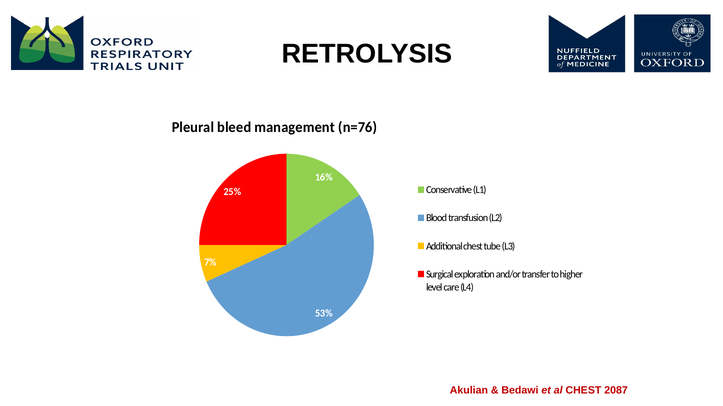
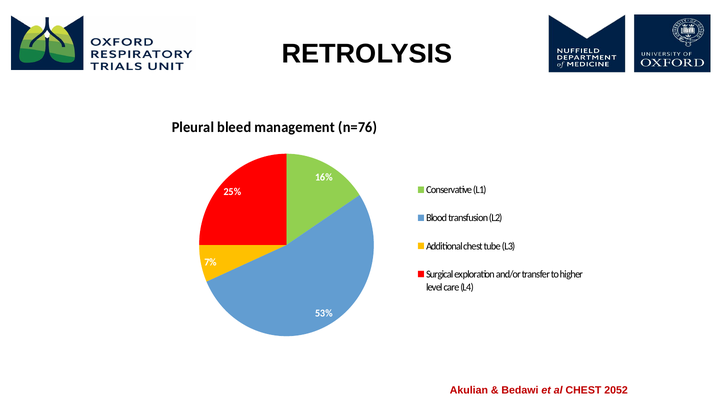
2087: 2087 -> 2052 (616, 391)
